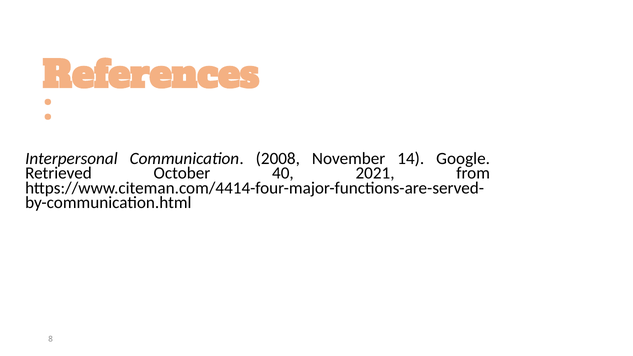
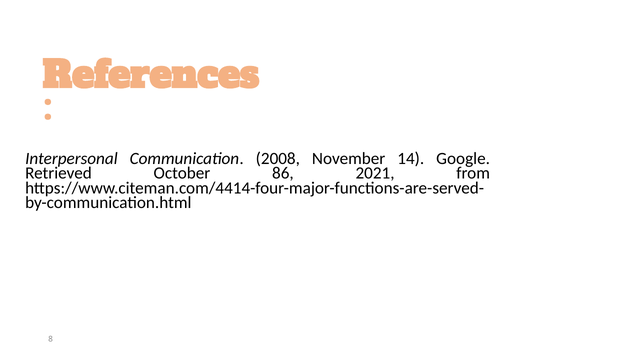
40: 40 -> 86 (283, 173)
